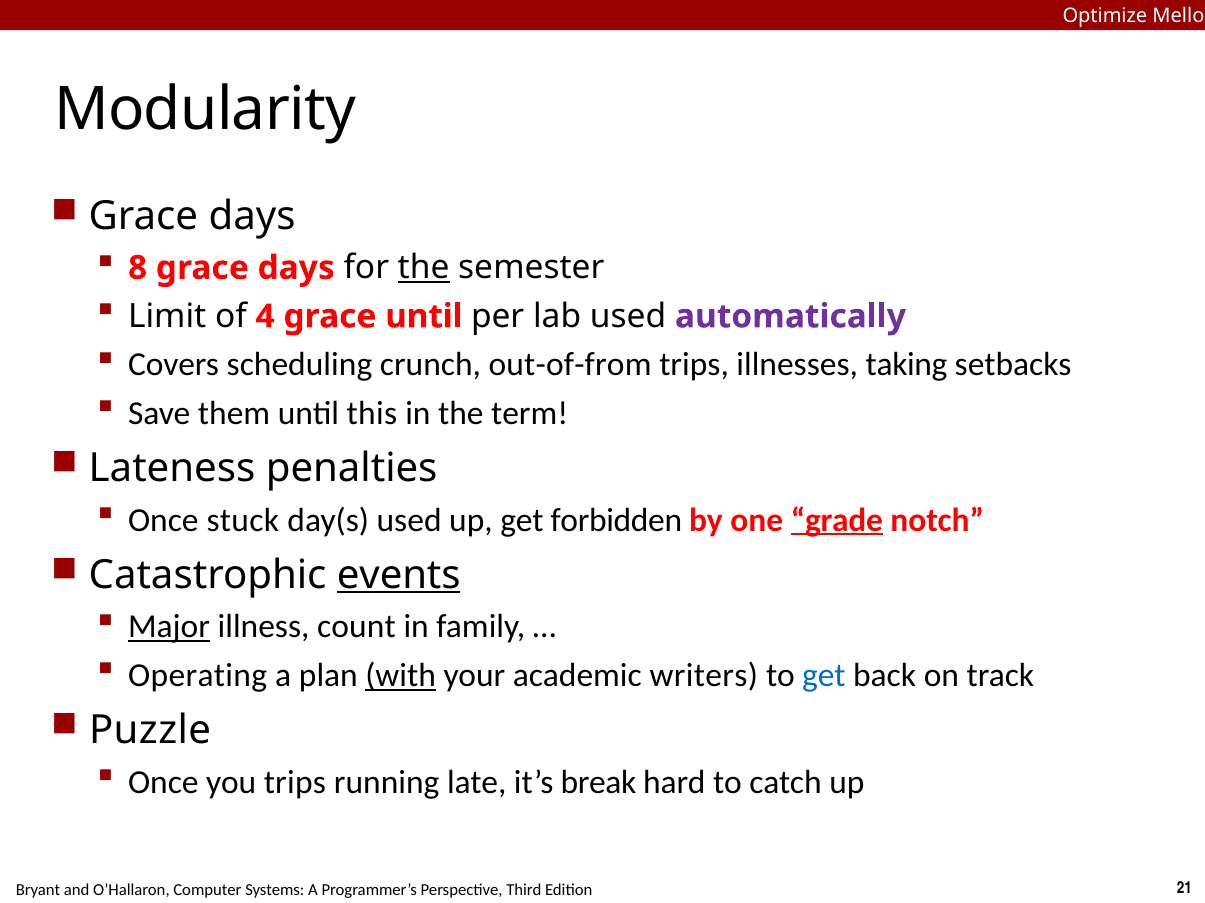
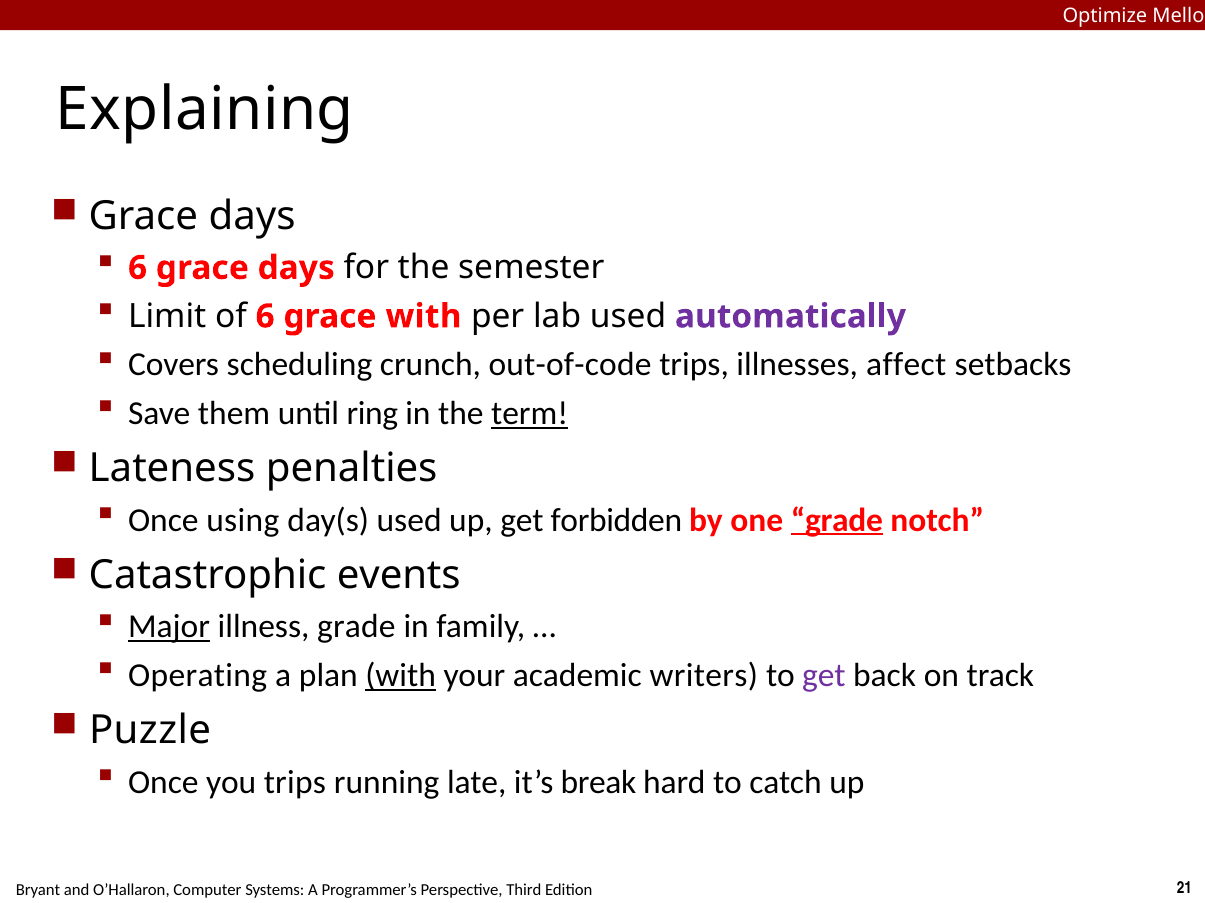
Modularity: Modularity -> Explaining (205, 110)
8: 8 -> 6 (138, 268)
the underline: present -> none (424, 268)
of 4: 4 -> 6 (265, 317)
grace until: until -> with (424, 317)
out-of-from: out-of-from -> out-of-code (570, 365)
taking: taking -> affect (906, 365)
this: this -> ring (372, 414)
term underline: none -> present (530, 414)
stuck: stuck -> using (243, 521)
events underline: present -> none (399, 575)
illness count: count -> grade (356, 627)
get colour: blue -> purple (824, 676)
